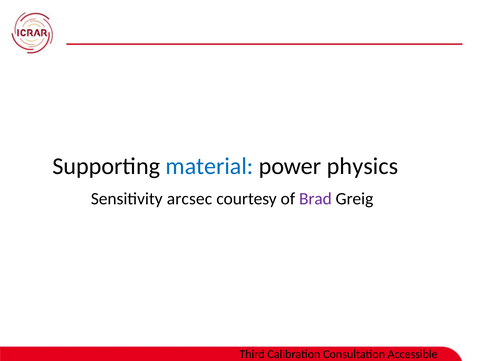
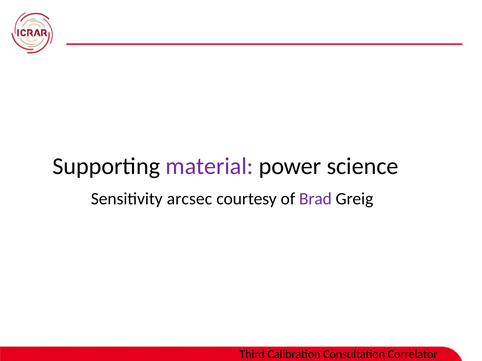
material colour: blue -> purple (209, 166)
physics: physics -> science (363, 166)
Accessible: Accessible -> Correlator (413, 355)
